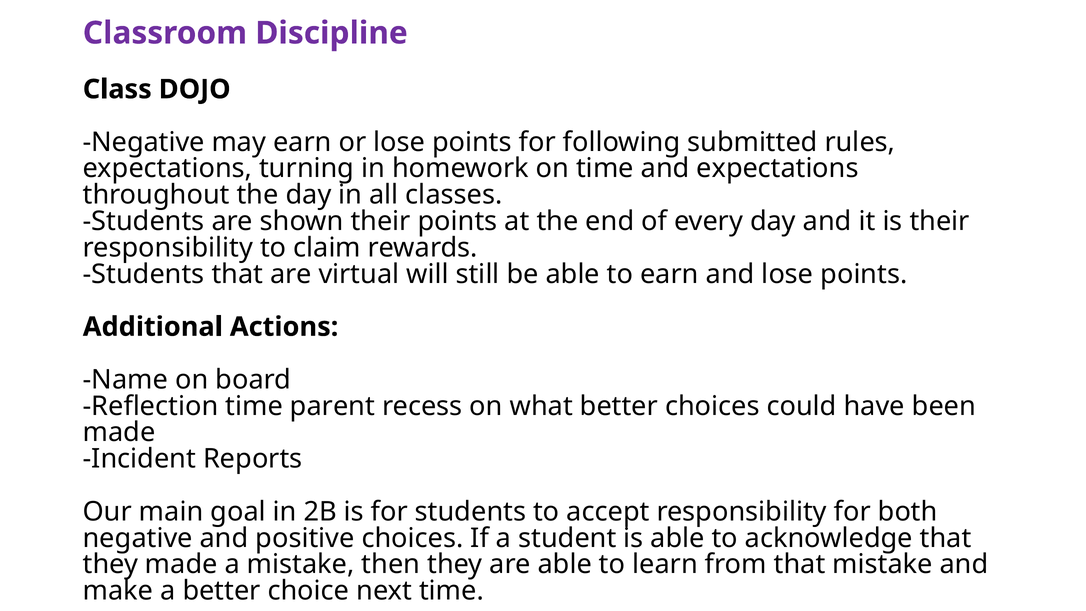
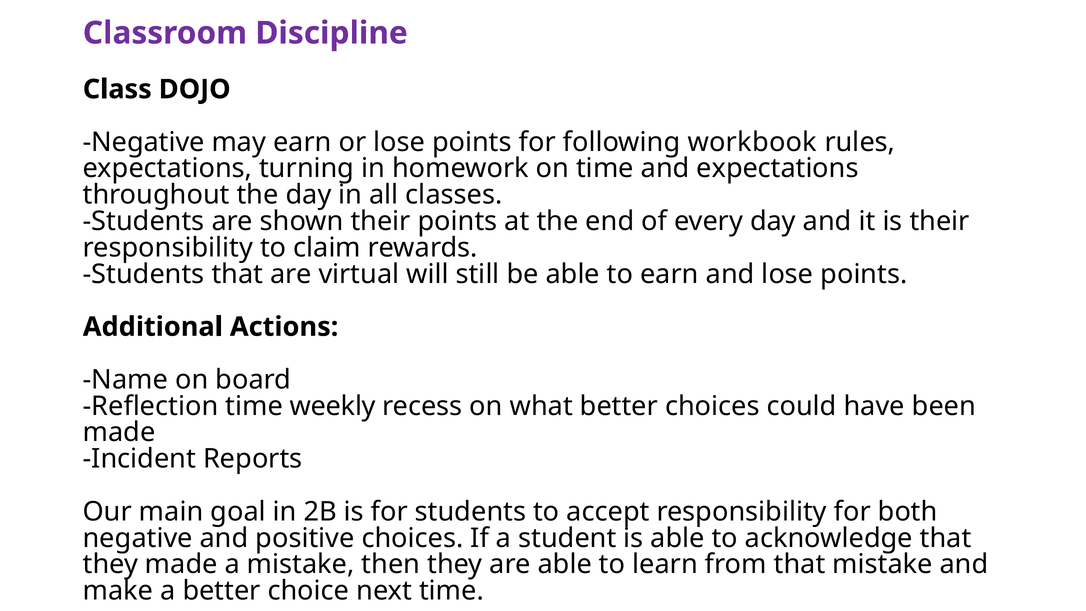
submitted: submitted -> workbook (752, 142)
parent: parent -> weekly (333, 406)
